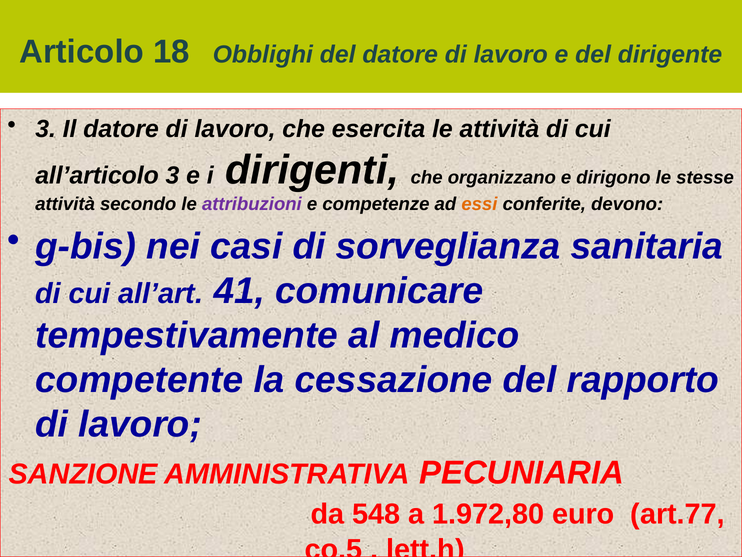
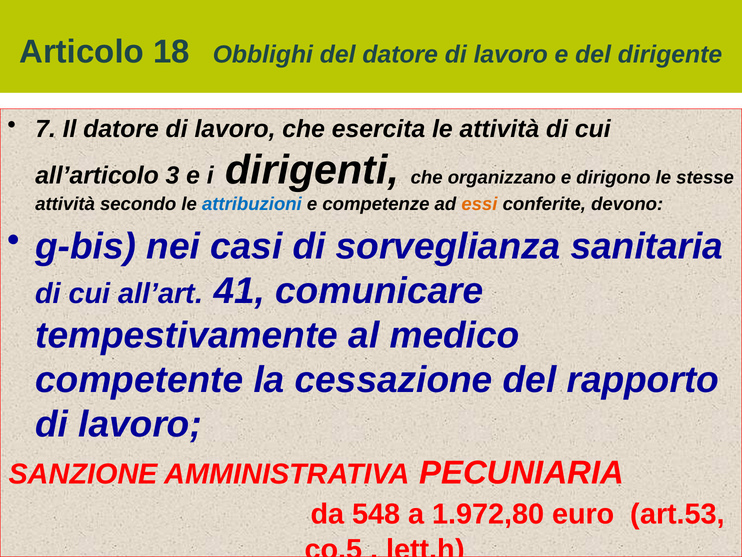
3: 3 -> 7 (46, 129)
attribuzioni colour: purple -> blue (252, 204)
art.77: art.77 -> art.53 (678, 514)
